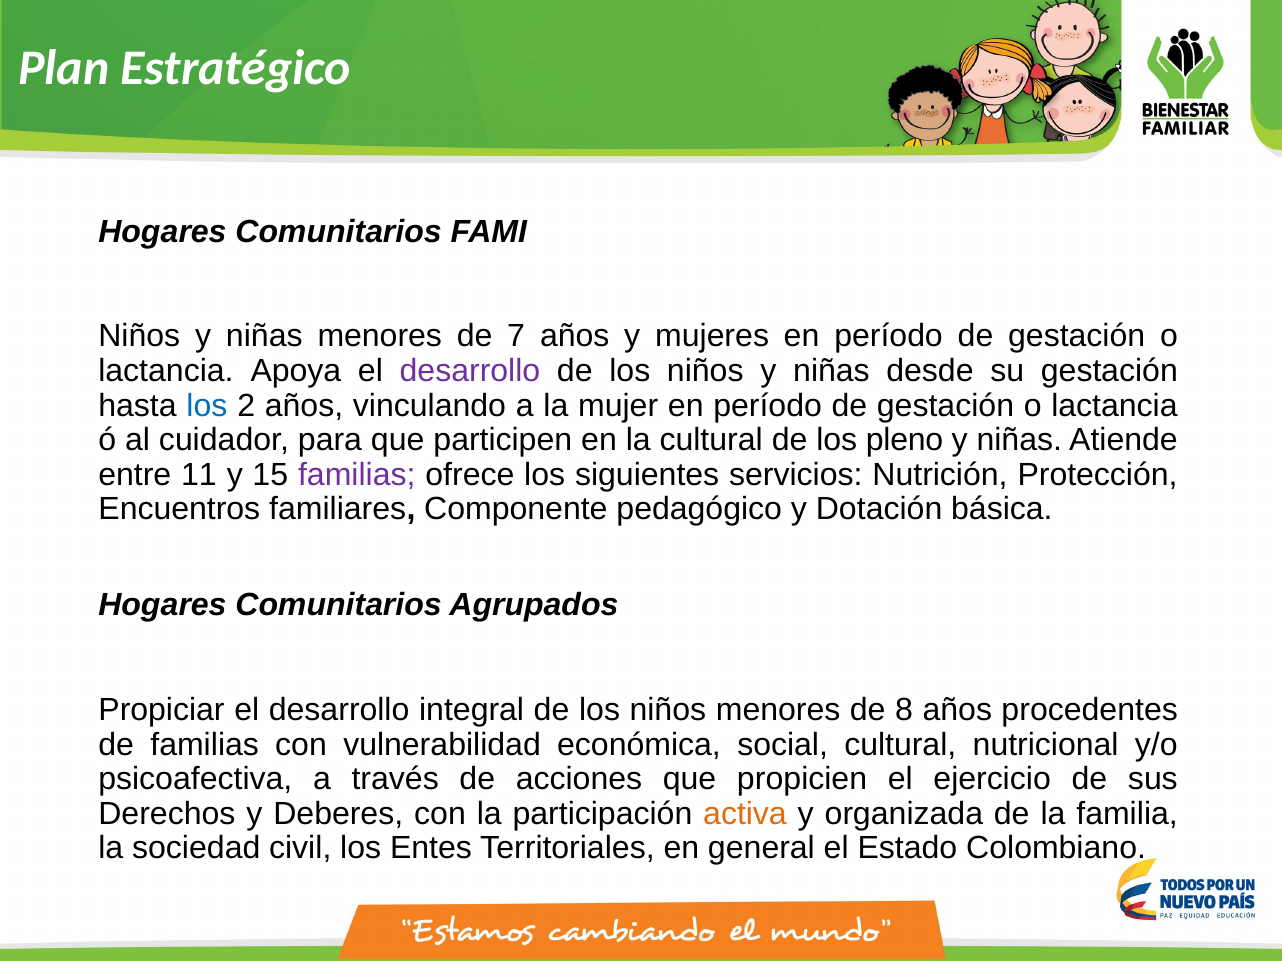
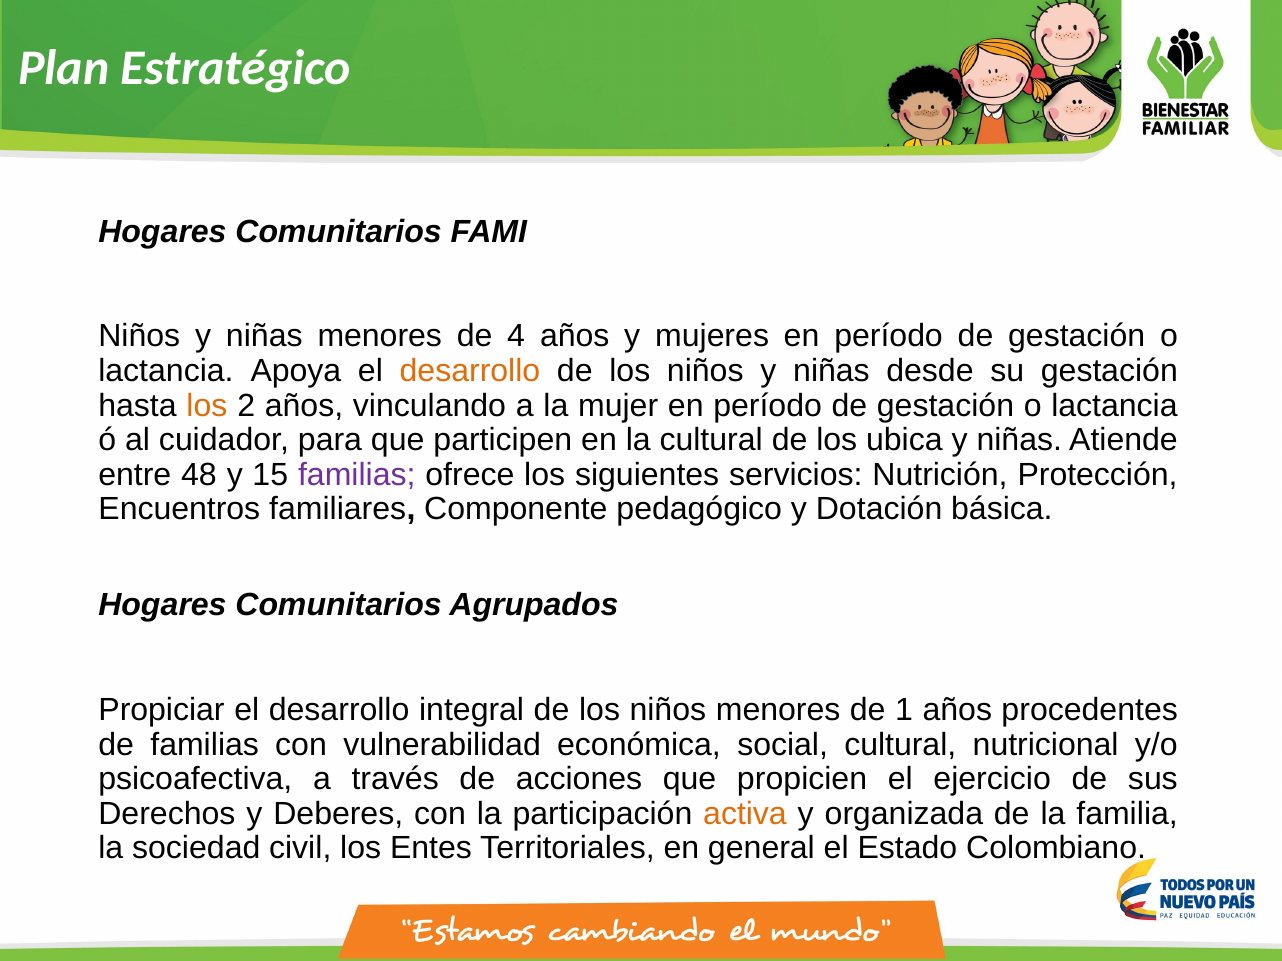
7: 7 -> 4 (516, 336)
desarrollo colour: purple -> orange (470, 371)
los colour: blue -> orange (207, 406)
pleno: pleno -> ubica (904, 440)
11: 11 -> 48 (199, 475)
8: 8 -> 1 (904, 710)
